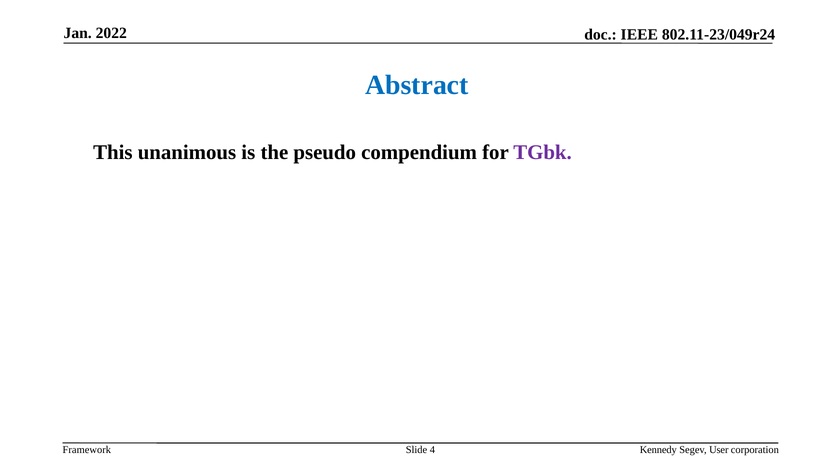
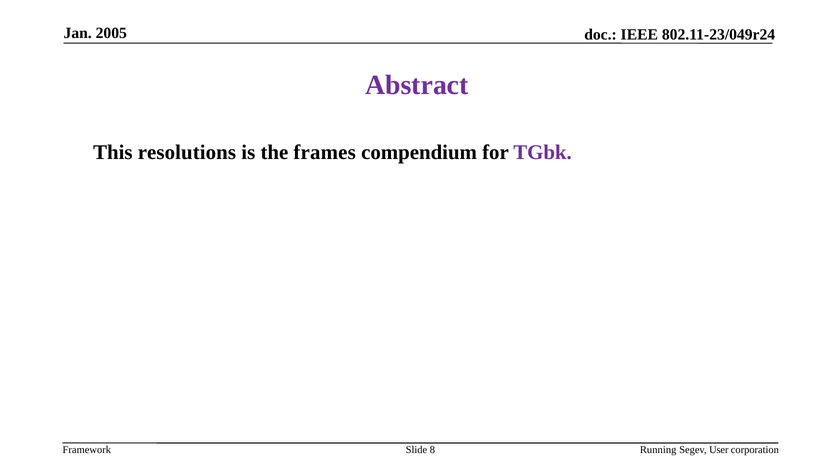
2022: 2022 -> 2005 (111, 33)
Abstract colour: blue -> purple (417, 85)
unanimous: unanimous -> resolutions (187, 153)
pseudo: pseudo -> frames (325, 153)
4: 4 -> 8 (432, 450)
Kennedy: Kennedy -> Running (658, 450)
